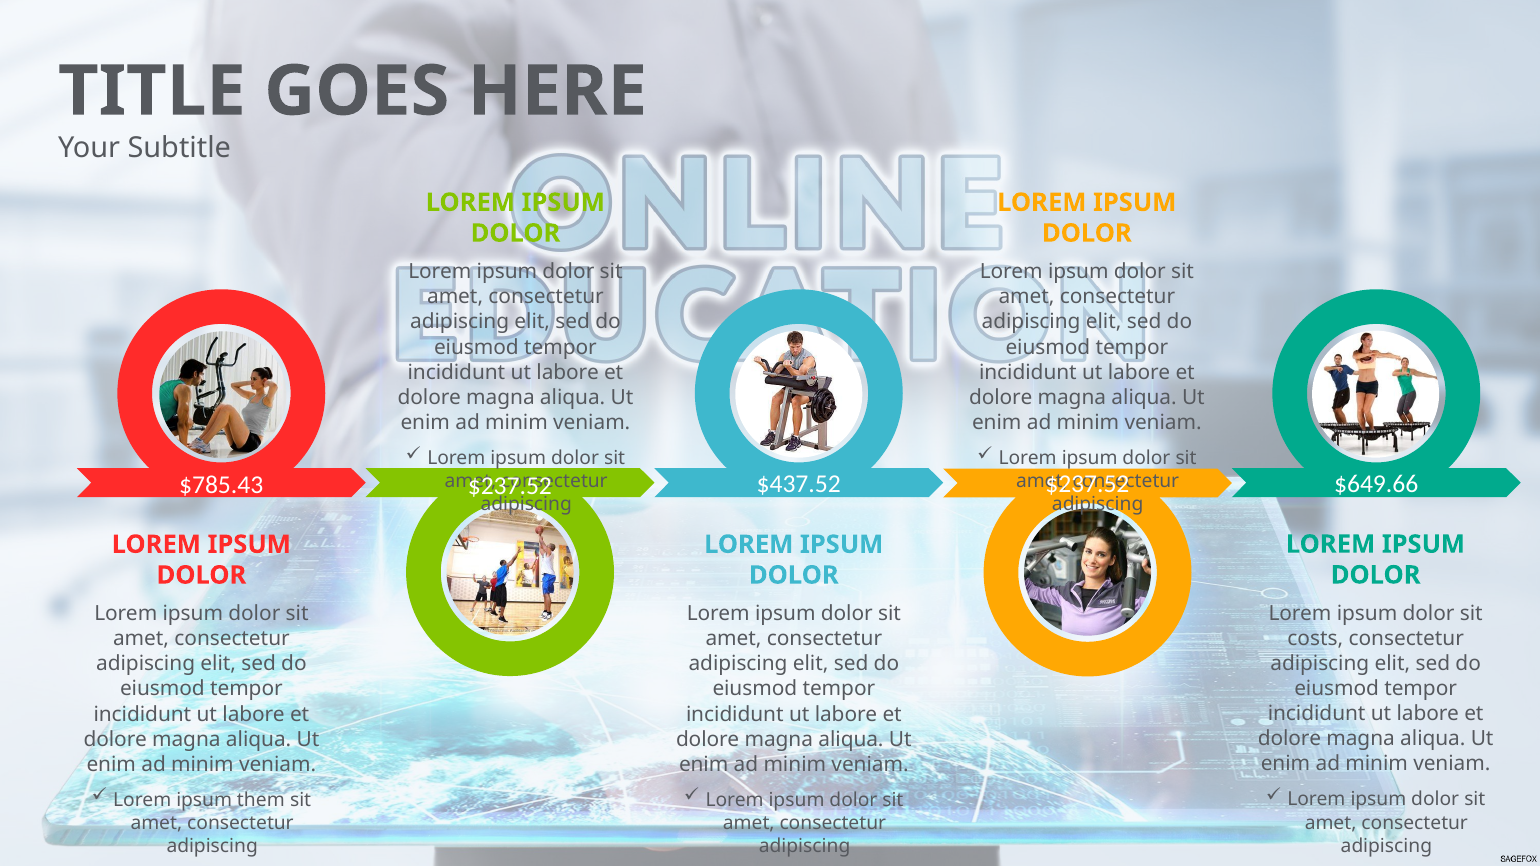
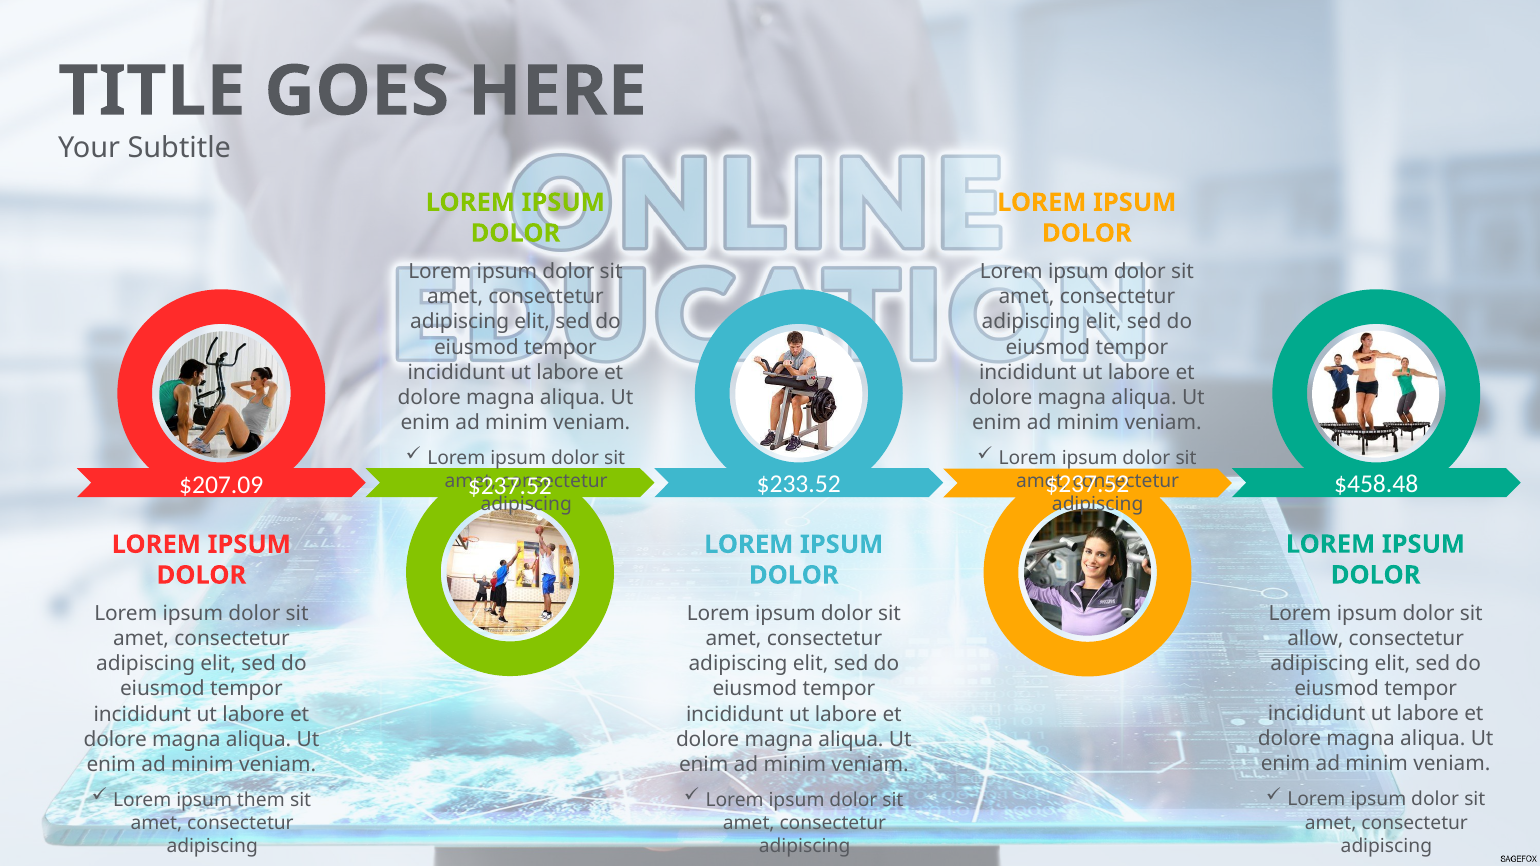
$785.43: $785.43 -> $207.09 (221, 485)
$437.52: $437.52 -> $233.52 (799, 484)
$649.66: $649.66 -> $458.48 (1376, 484)
costs: costs -> allow (1315, 639)
